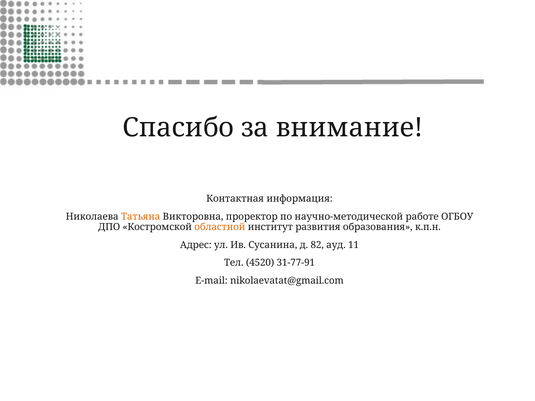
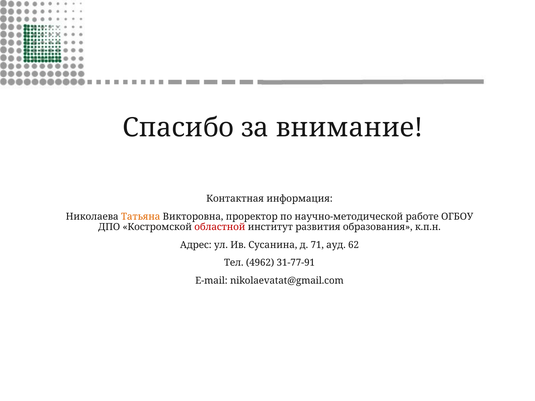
областной colour: orange -> red (220, 227)
82: 82 -> 71 (317, 245)
11: 11 -> 62 (354, 245)
4520: 4520 -> 4962 (260, 263)
